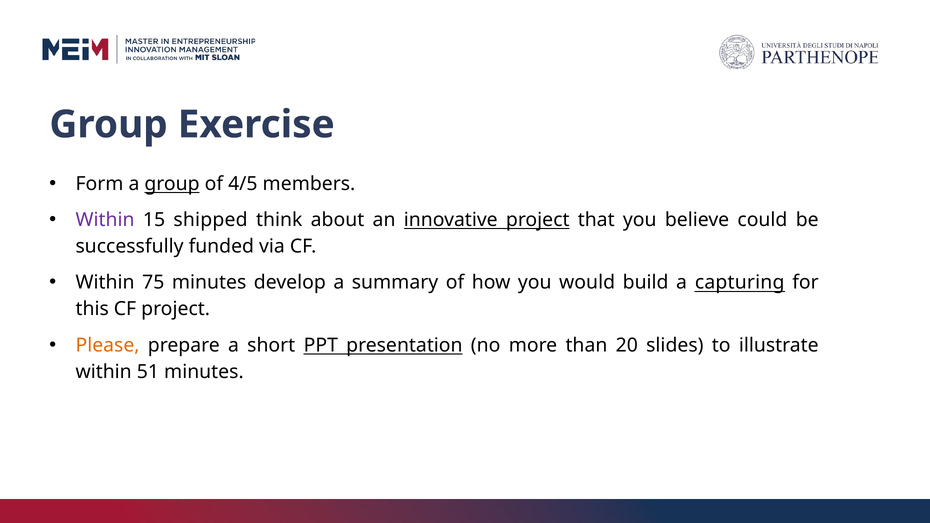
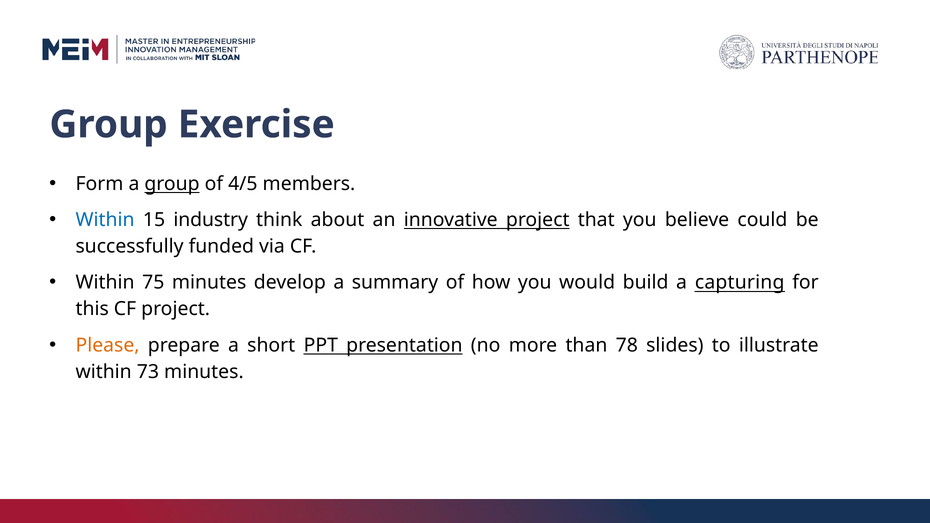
Within colour: purple -> blue (105, 220)
shipped: shipped -> industry (211, 220)
20: 20 -> 78 (627, 345)
51: 51 -> 73 (148, 372)
